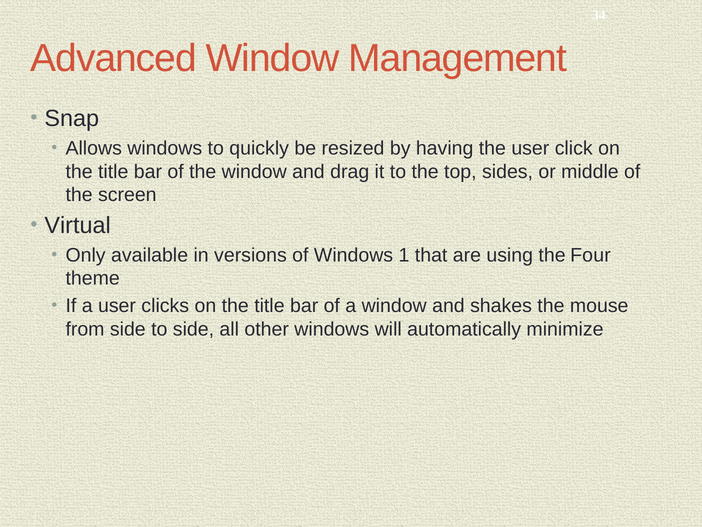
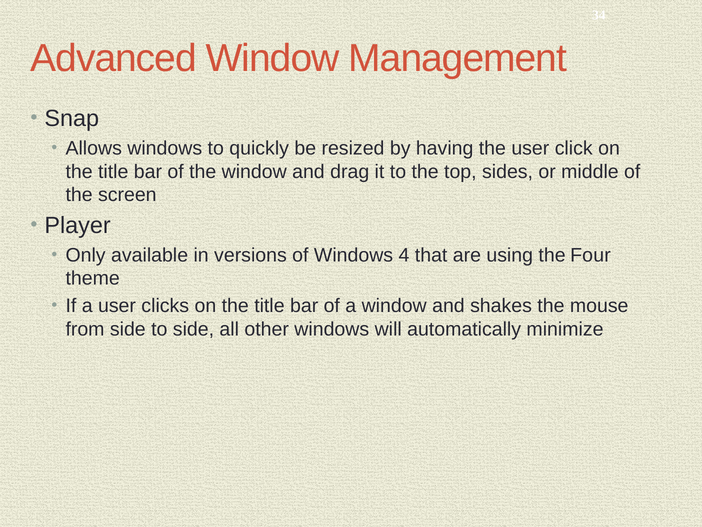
Virtual: Virtual -> Player (78, 226)
1: 1 -> 4 (404, 255)
